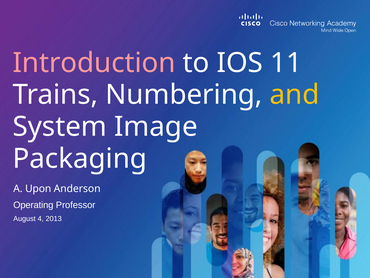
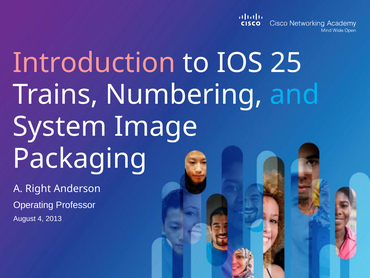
11: 11 -> 25 (286, 63)
and colour: yellow -> light blue (295, 95)
Upon: Upon -> Right (38, 188)
